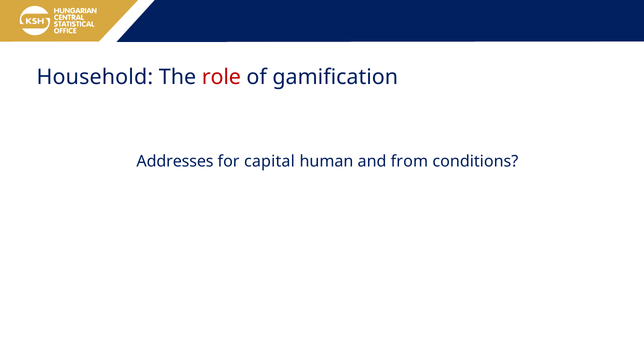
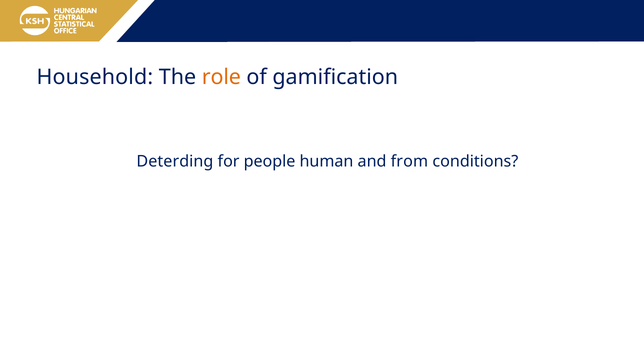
role colour: red -> orange (221, 77)
Addresses: Addresses -> Deterding (175, 162)
capital: capital -> people (270, 162)
